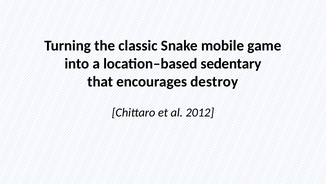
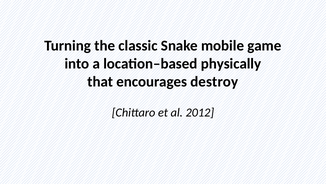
sedentary: sedentary -> physically (231, 63)
